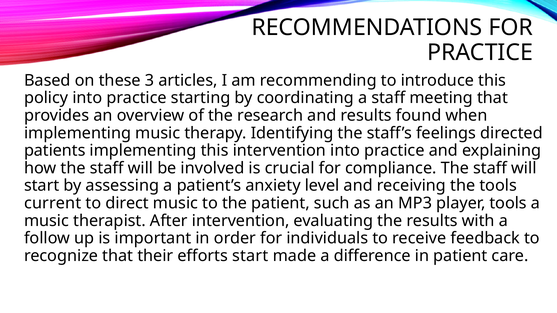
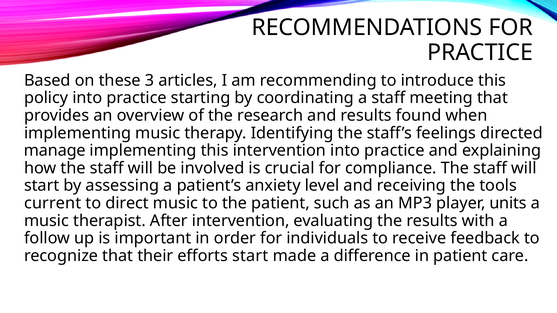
patients: patients -> manage (55, 151)
player tools: tools -> units (508, 203)
